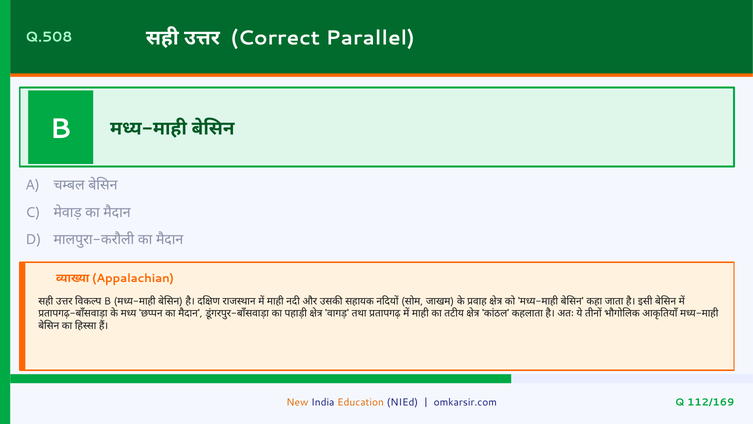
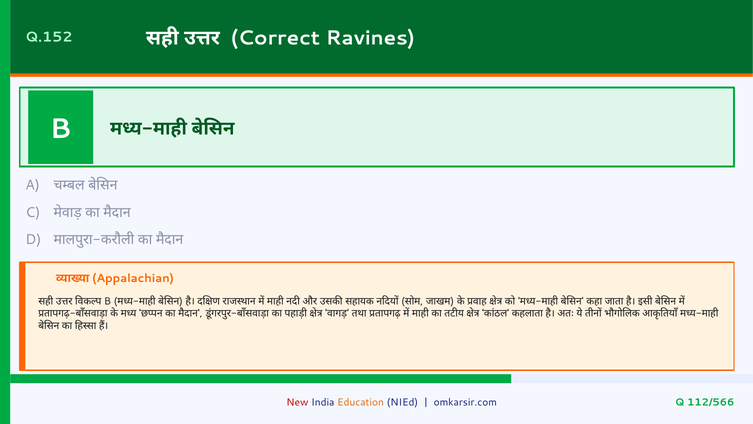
Q.508: Q.508 -> Q.152 (49, 37)
Parallel: Parallel -> Ravines (370, 38)
New colour: orange -> red (297, 402)
112/169: 112/169 -> 112/566 (711, 402)
